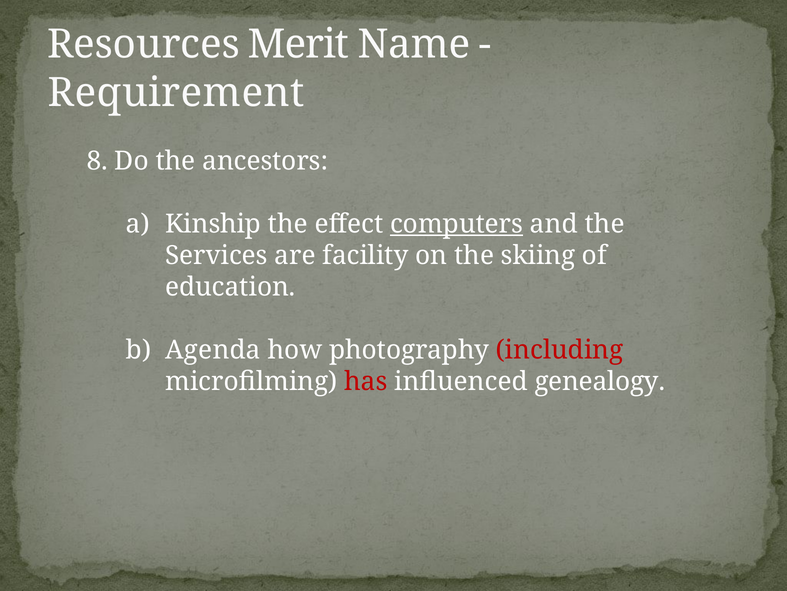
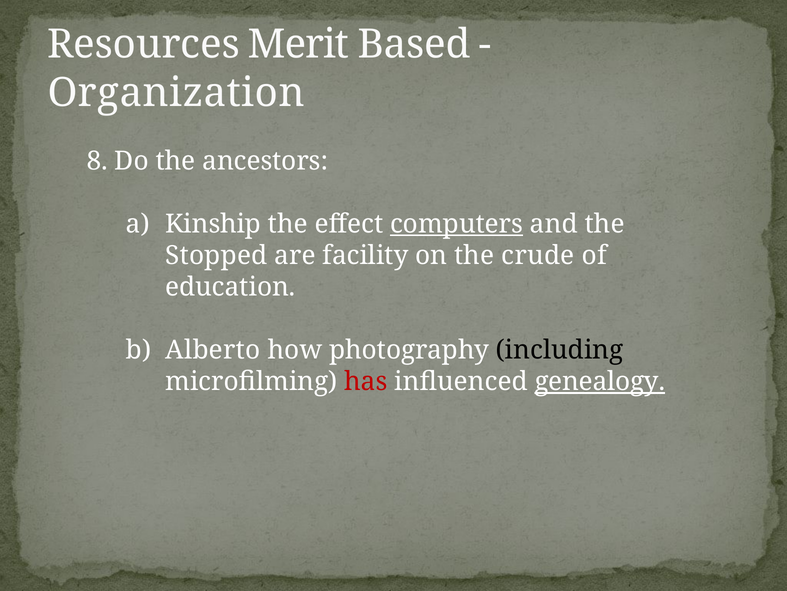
Name: Name -> Based (414, 44)
Requirement: Requirement -> Organization (176, 93)
Services: Services -> Stopped (216, 255)
skiing: skiing -> crude (538, 255)
Agenda: Agenda -> Alberto (213, 350)
including colour: red -> black (560, 350)
genealogy underline: none -> present (600, 381)
